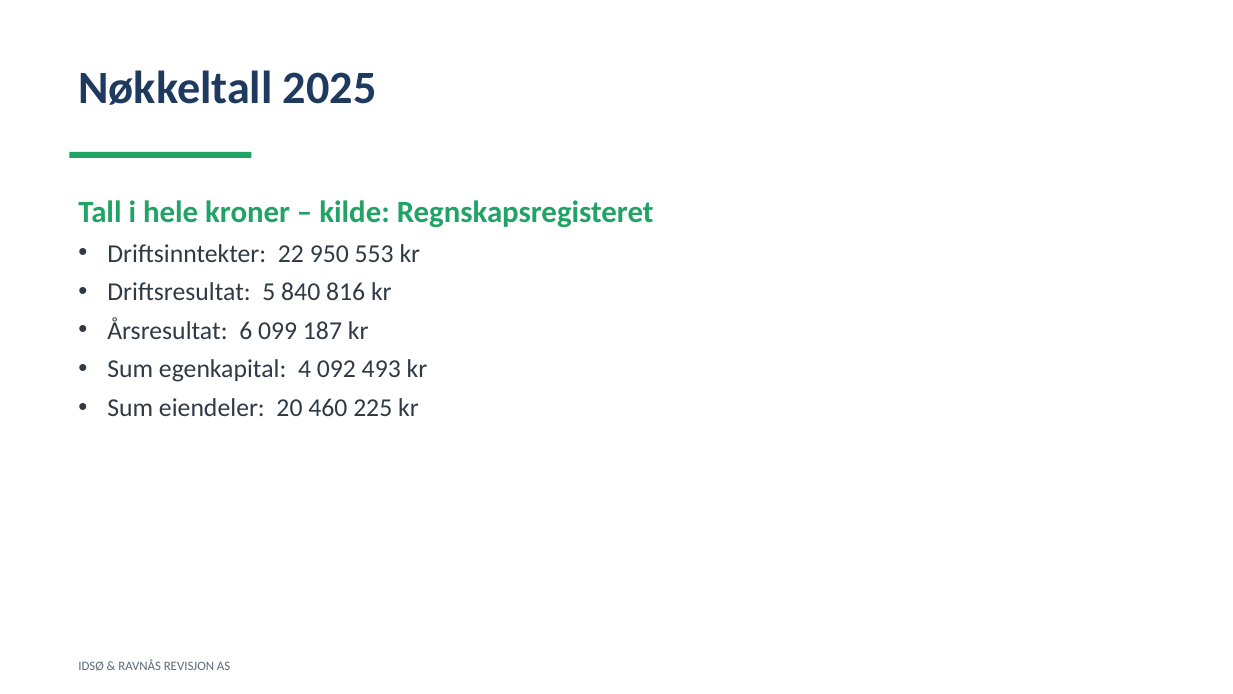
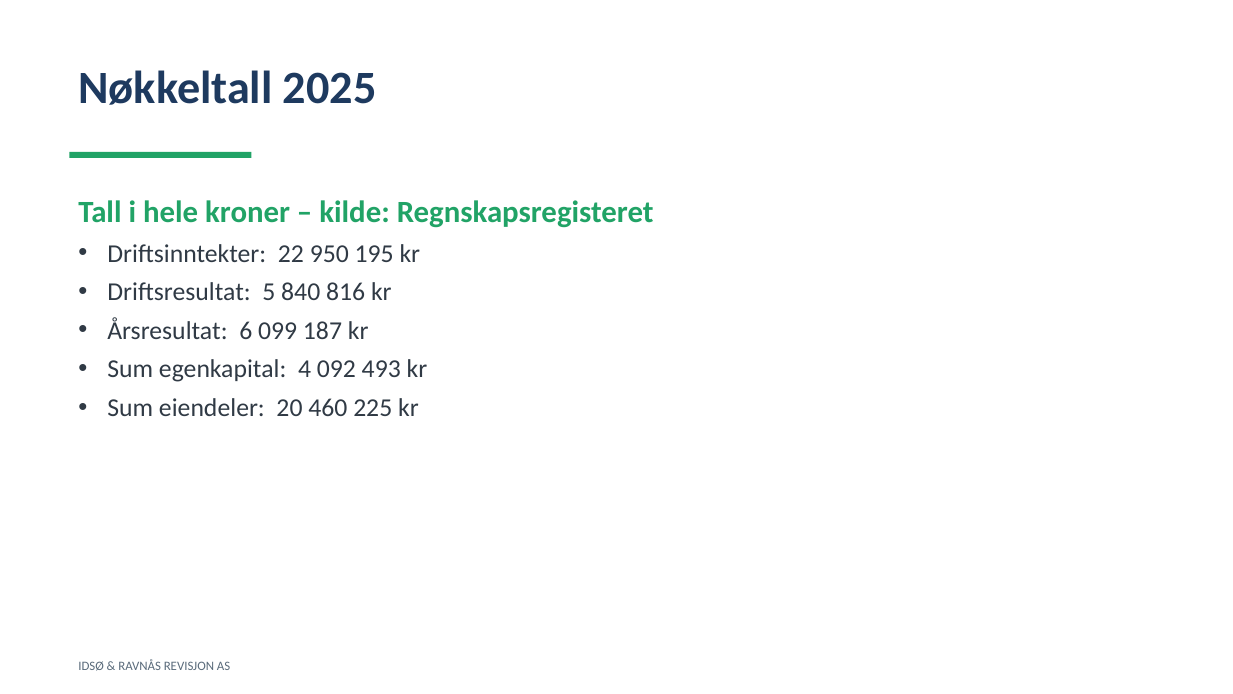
553: 553 -> 195 (374, 254)
